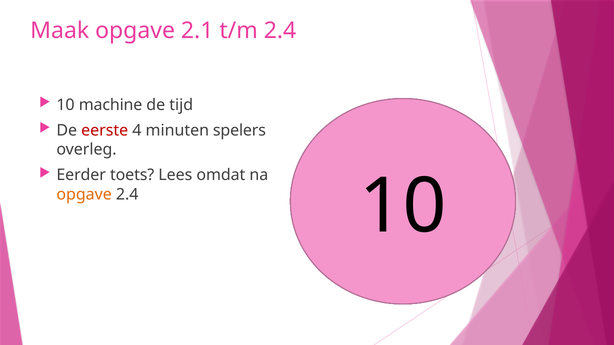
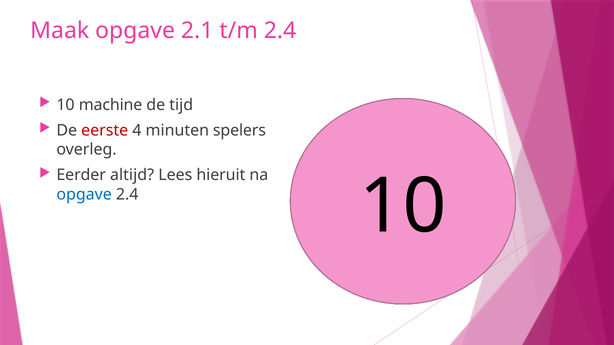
toets: toets -> altijd (132, 175)
omdat: omdat -> hieruit (221, 175)
opgave colour: orange -> blue (84, 195)
